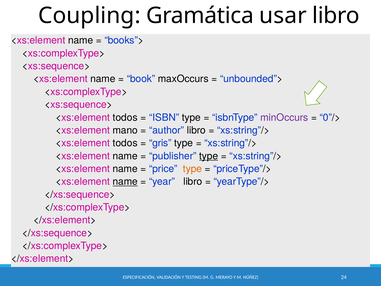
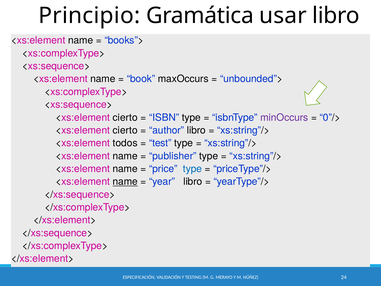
Coupling: Coupling -> Principio (89, 16)
todos: todos -> cierto (125, 117)
mano: mano -> cierto (125, 130)
gris: gris -> test (160, 143)
type underline: present -> none (209, 156)
type colour: orange -> blue (192, 169)
